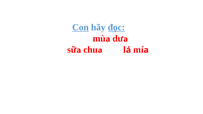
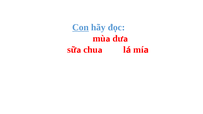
đọc underline: present -> none (116, 27)
